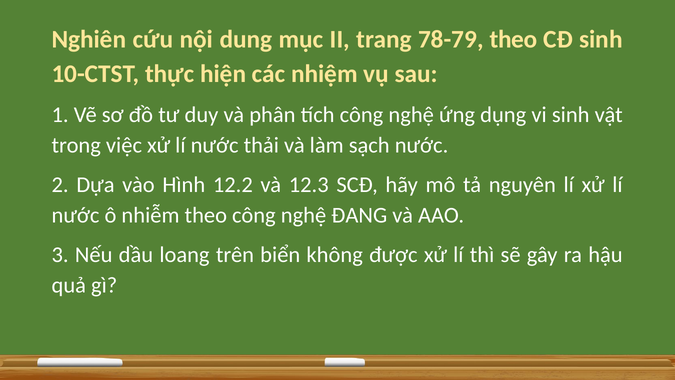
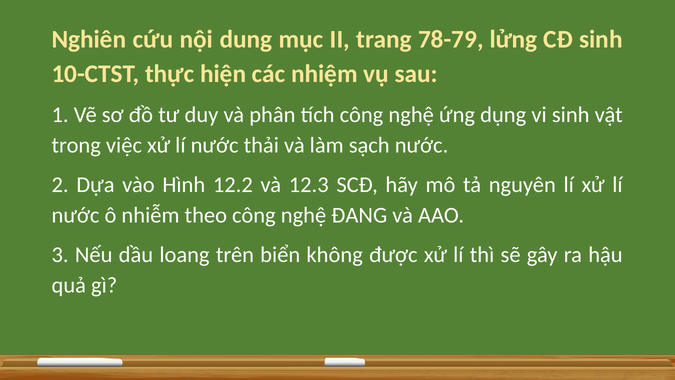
78-79 theo: theo -> lửng (513, 39)
